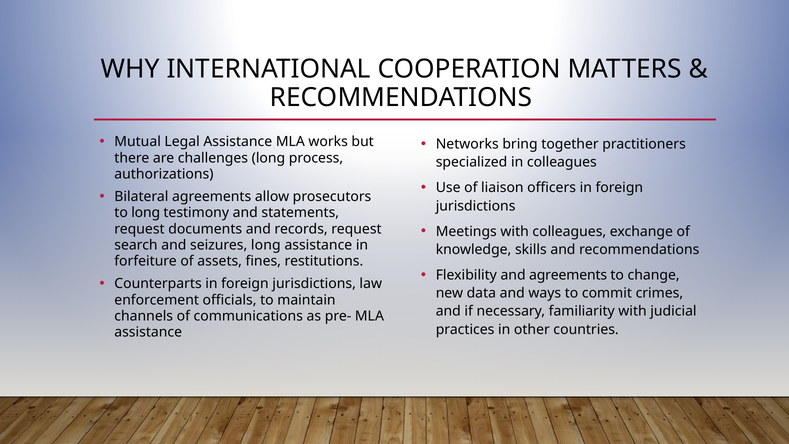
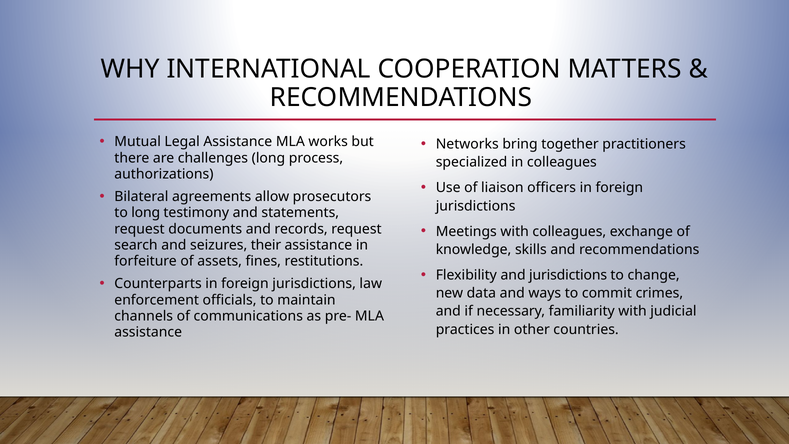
seizures long: long -> their (266, 245)
and agreements: agreements -> jurisdictions (568, 275)
